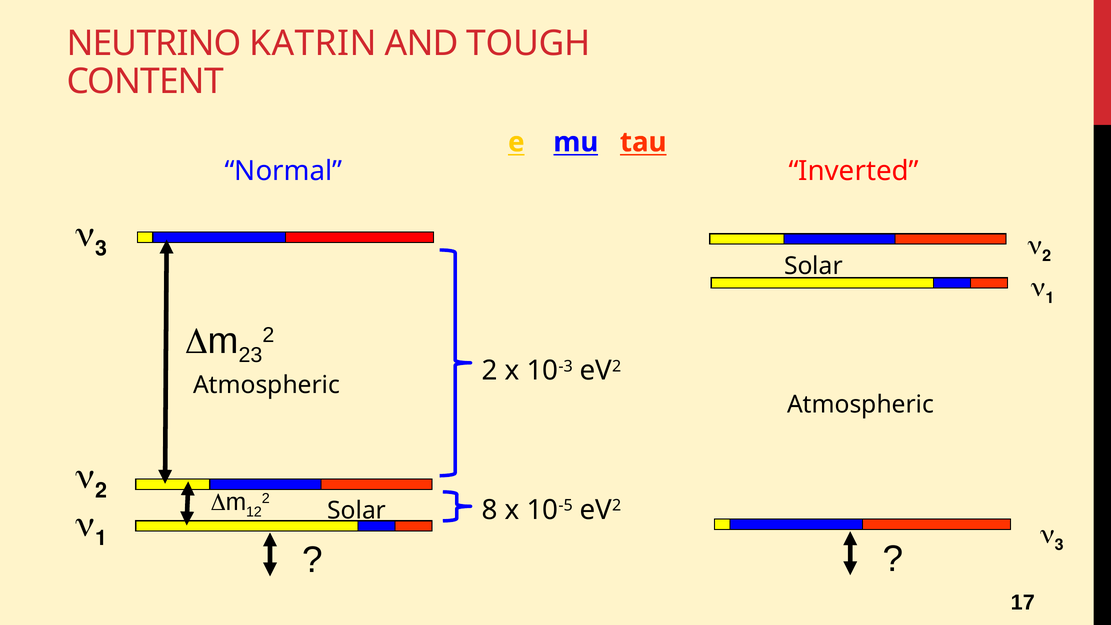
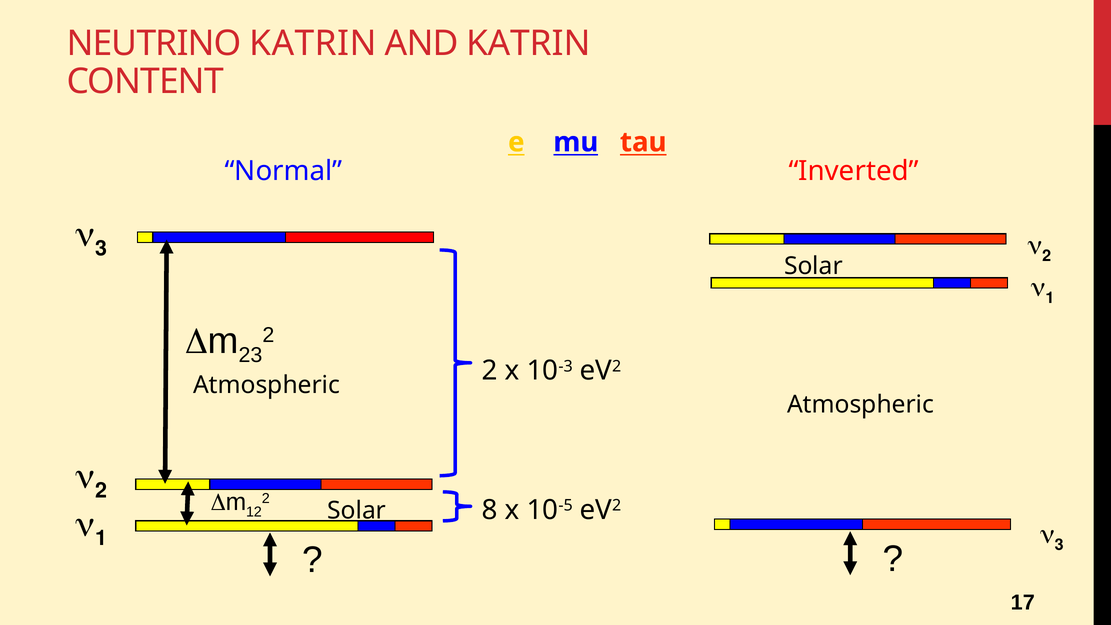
AND TOUGH: TOUGH -> KATRIN (528, 43)
